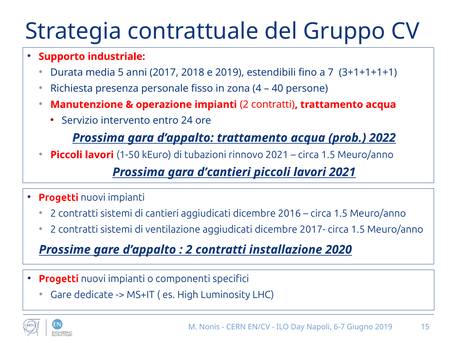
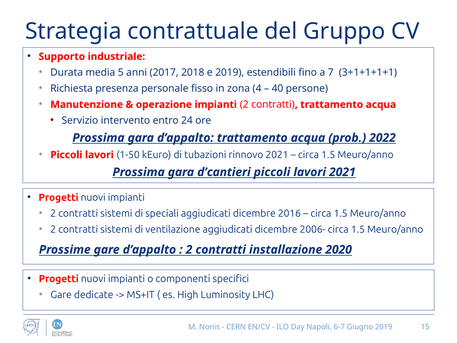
cantieri: cantieri -> speciali (162, 213)
2017-: 2017- -> 2006- (313, 229)
